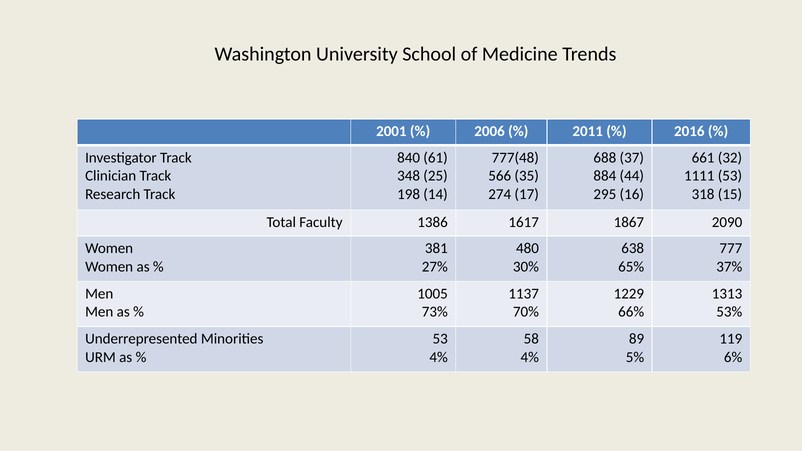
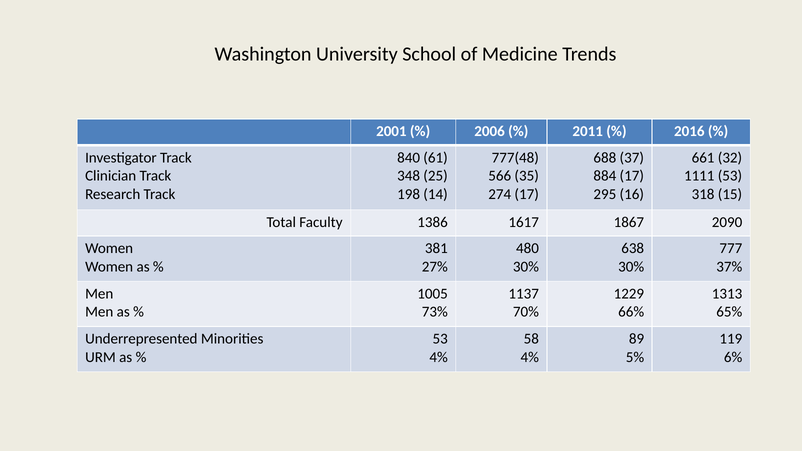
884 44: 44 -> 17 (632, 176)
65%: 65% -> 30% (631, 267)
53%: 53% -> 65% (729, 312)
